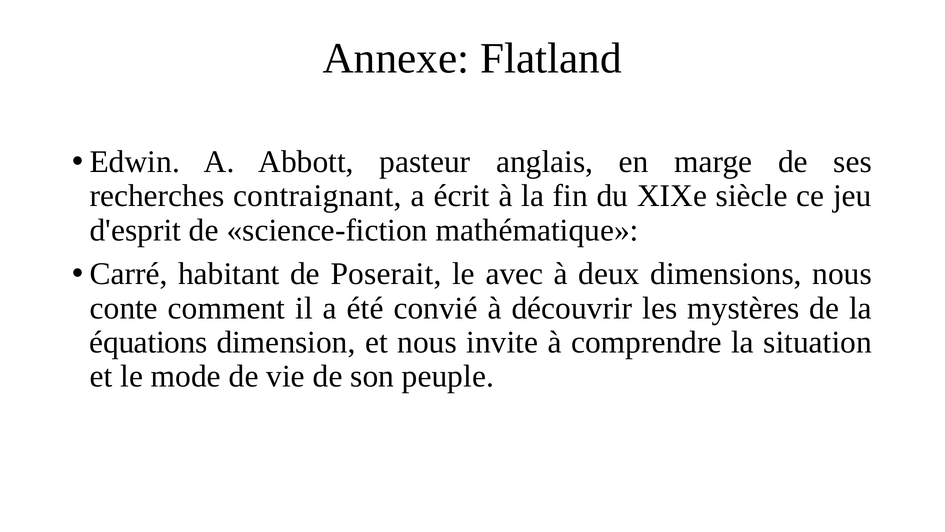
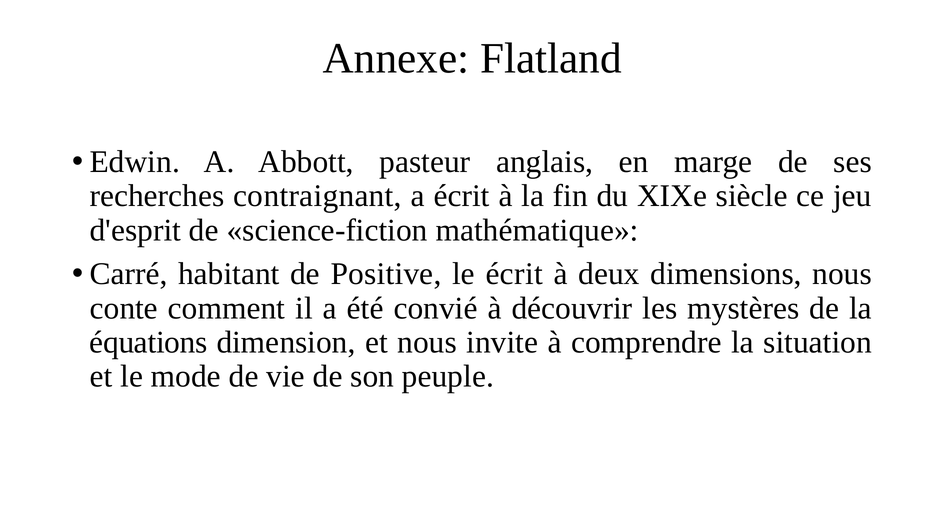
Poserait: Poserait -> Positive (386, 274)
le avec: avec -> écrit (514, 274)
